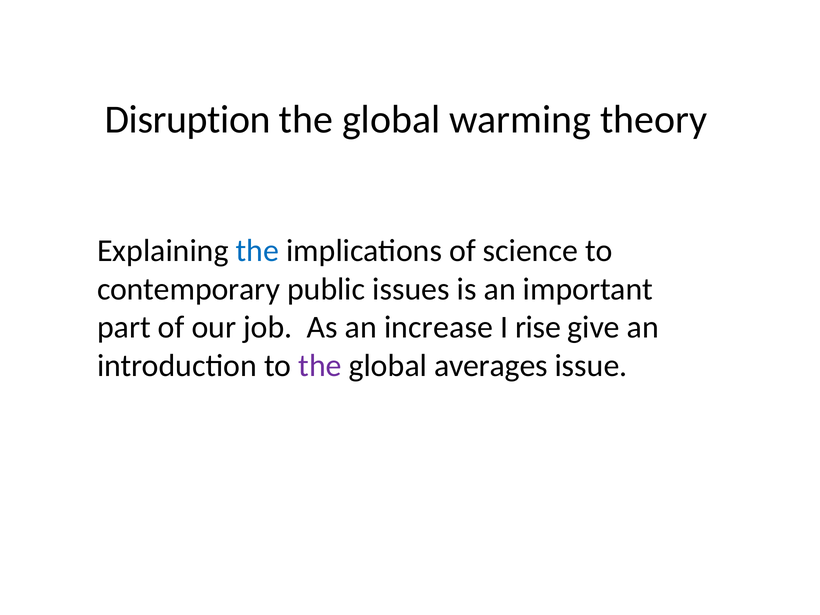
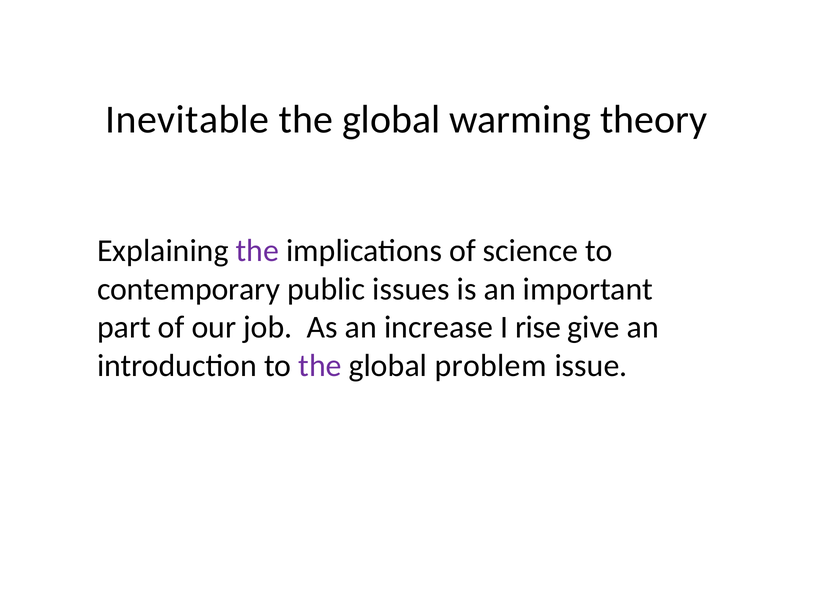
Disruption: Disruption -> Inevitable (187, 120)
the colour: blue -> purple (257, 251)
averages: averages -> problem (491, 365)
